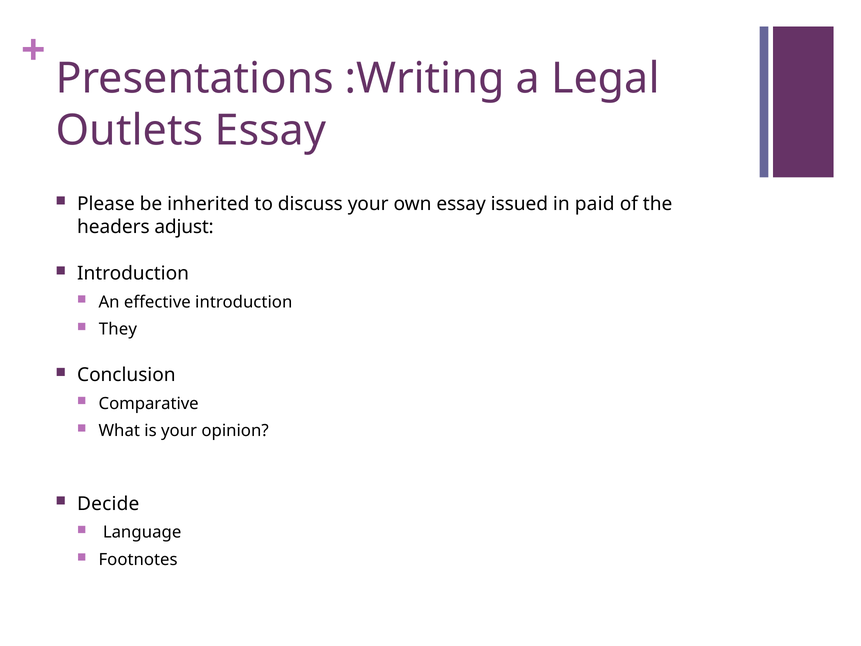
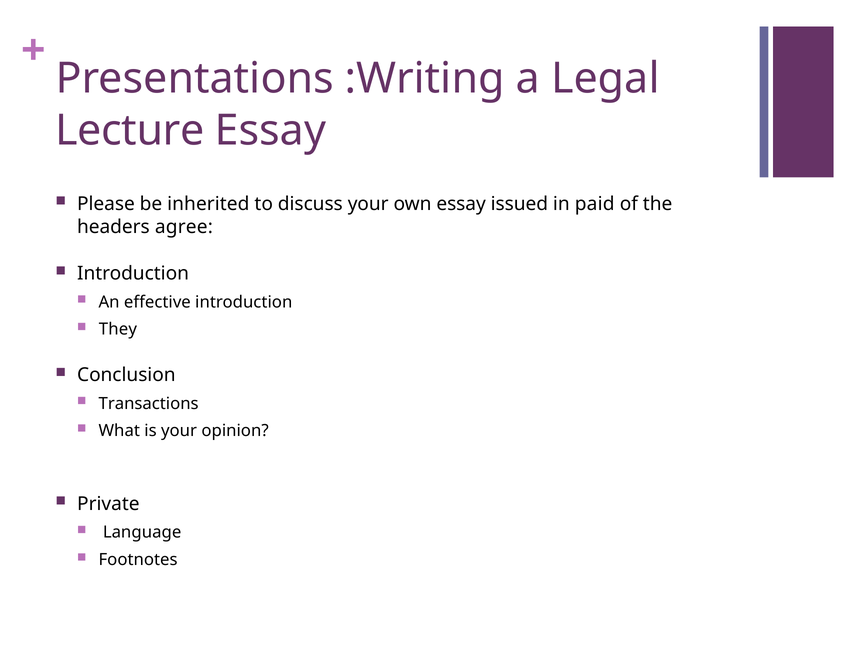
Outlets: Outlets -> Lecture (130, 130)
adjust: adjust -> agree (184, 227)
Comparative: Comparative -> Transactions (149, 403)
Decide: Decide -> Private (108, 504)
